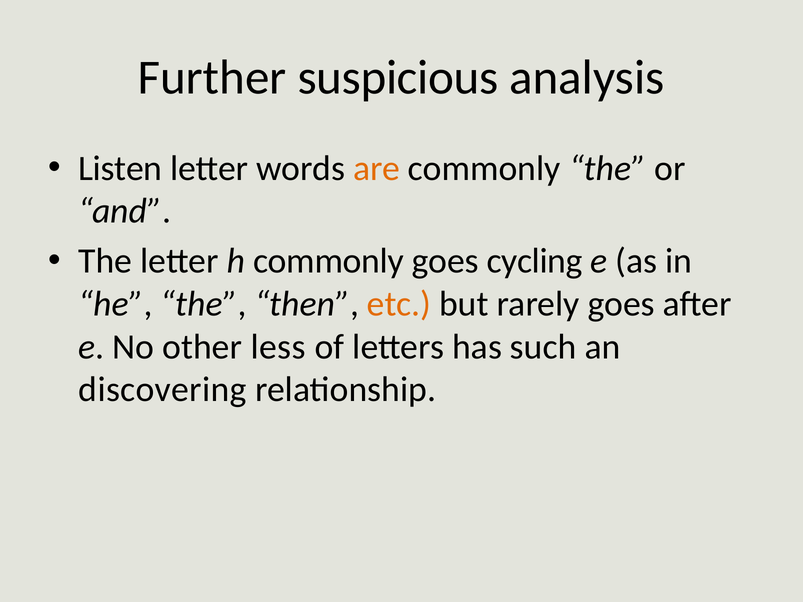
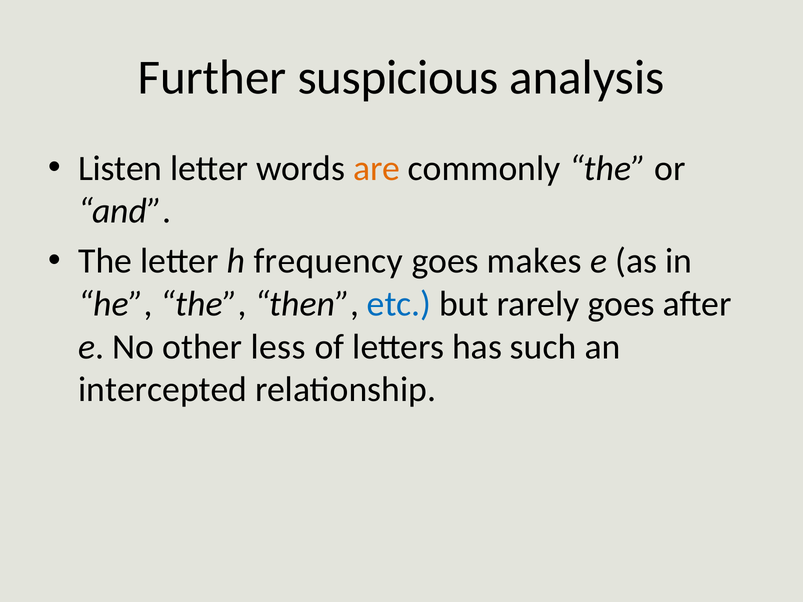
h commonly: commonly -> frequency (328, 261)
cycling: cycling -> makes (534, 261)
etc colour: orange -> blue (399, 304)
discovering: discovering -> intercepted (163, 390)
